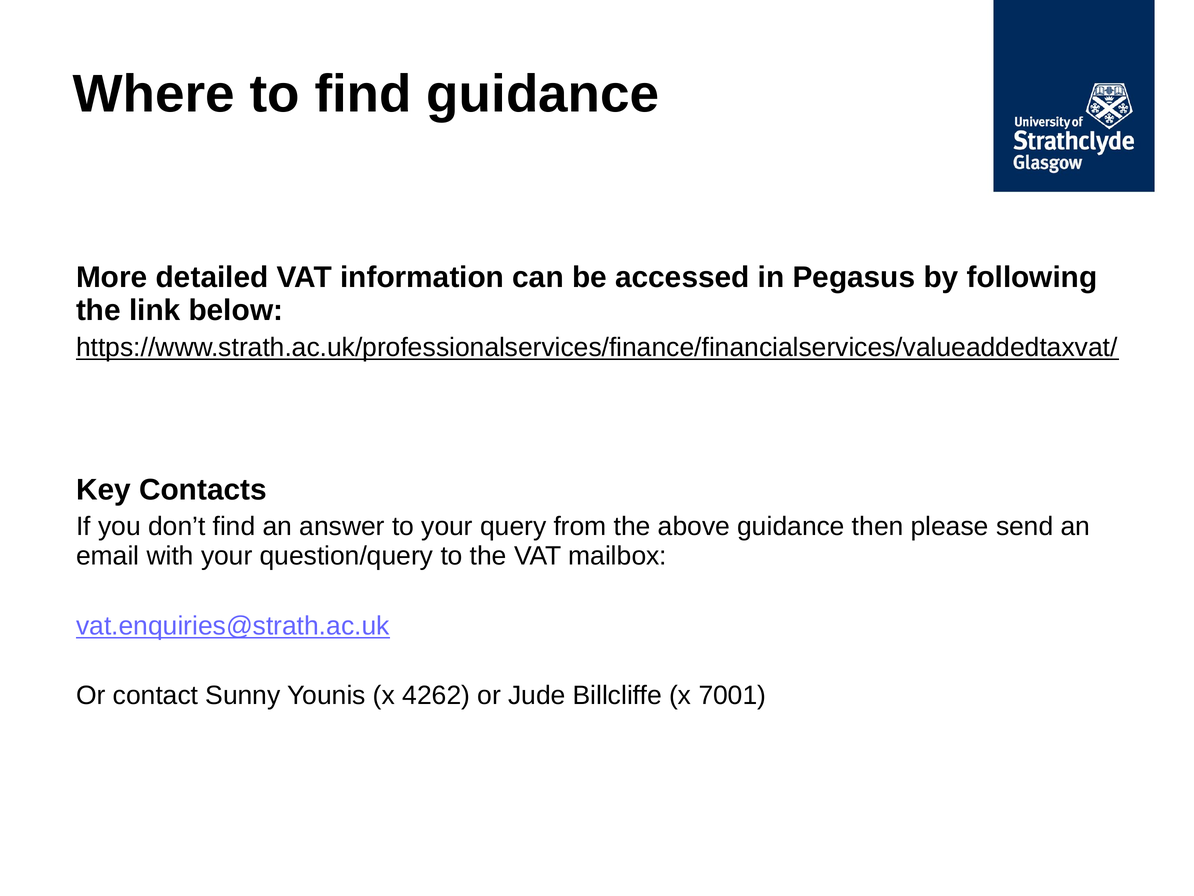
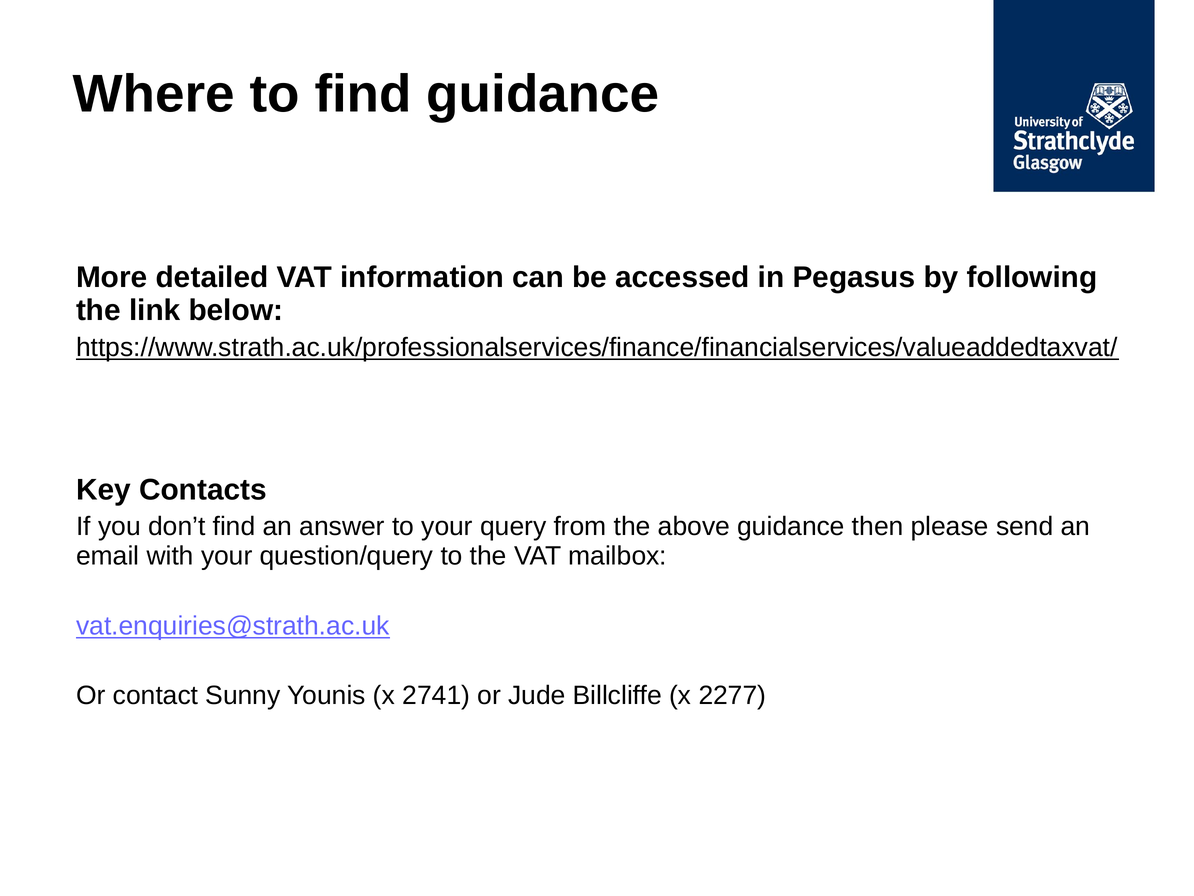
4262: 4262 -> 2741 (436, 695)
7001: 7001 -> 2277 (732, 695)
